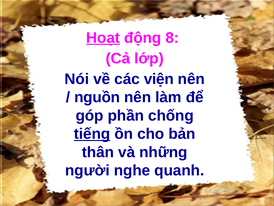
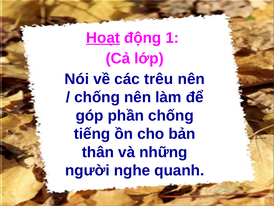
8: 8 -> 1 (172, 38)
viện: viện -> trêu (159, 79)
nguồn: nguồn -> chống (97, 97)
tiếng underline: present -> none (92, 134)
